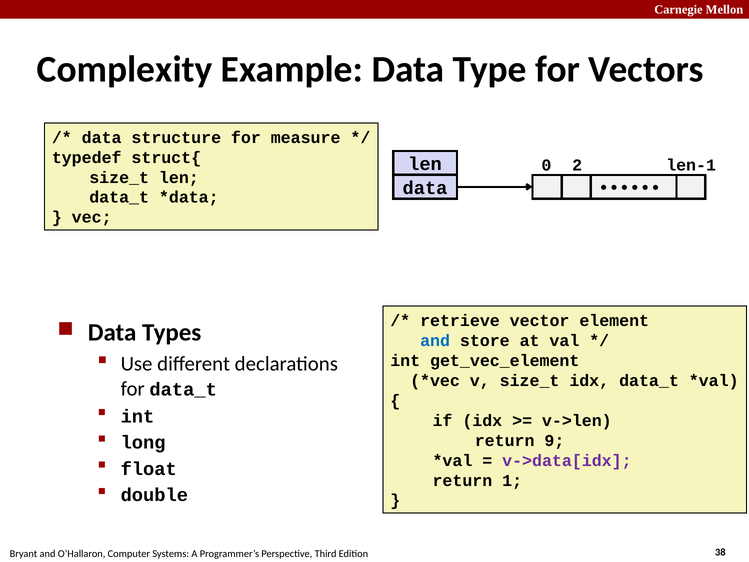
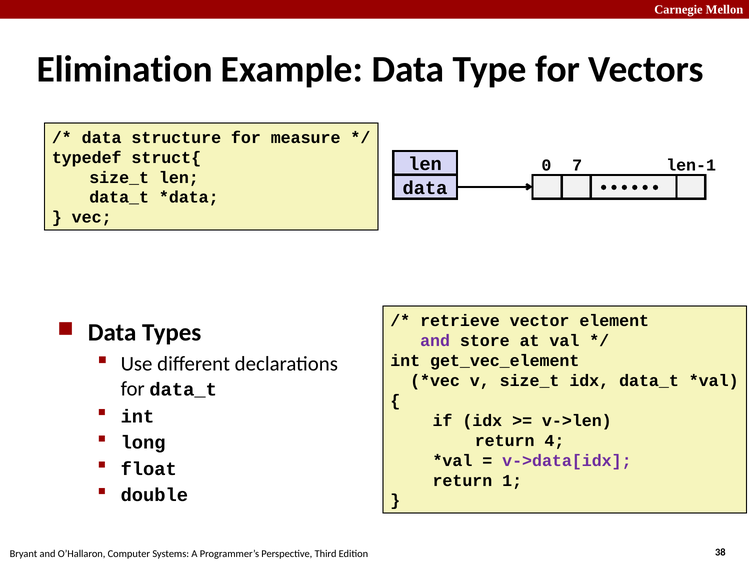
Complexity: Complexity -> Elimination (125, 70)
2: 2 -> 7 (577, 165)
and colour: blue -> purple (435, 341)
9: 9 -> 4 (554, 440)
